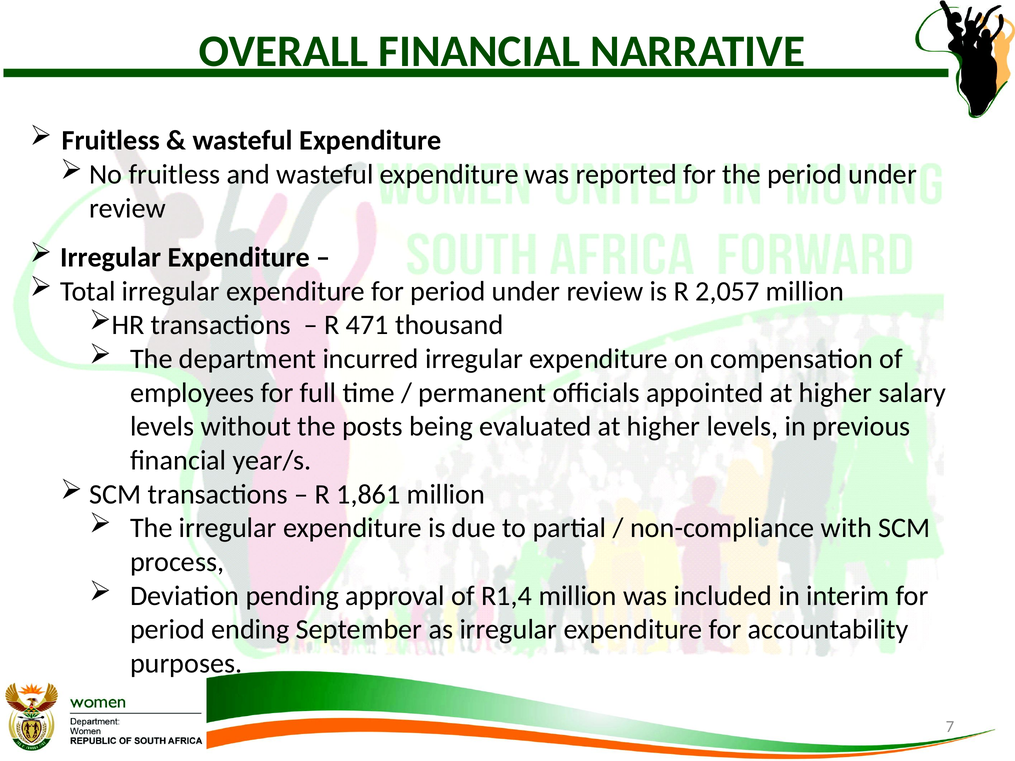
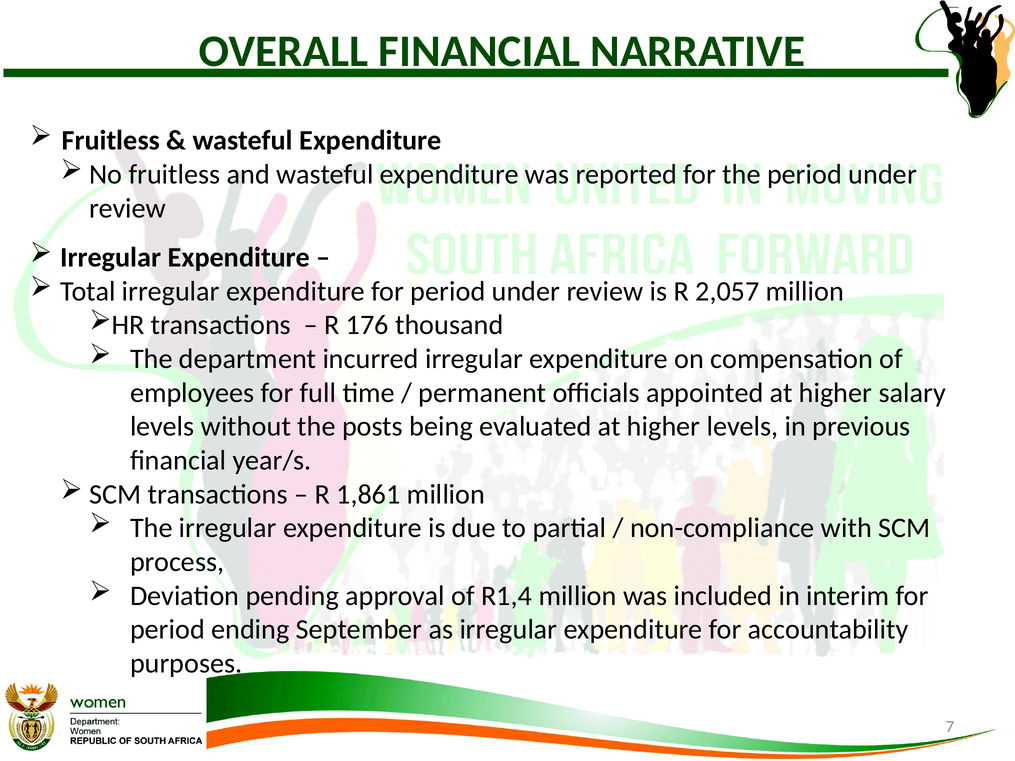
471: 471 -> 176 (367, 325)
